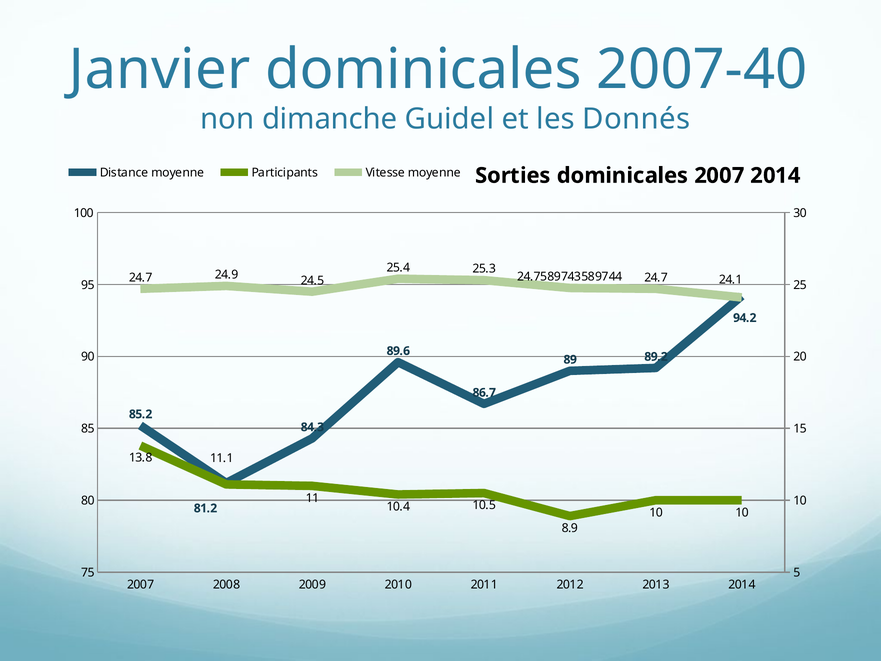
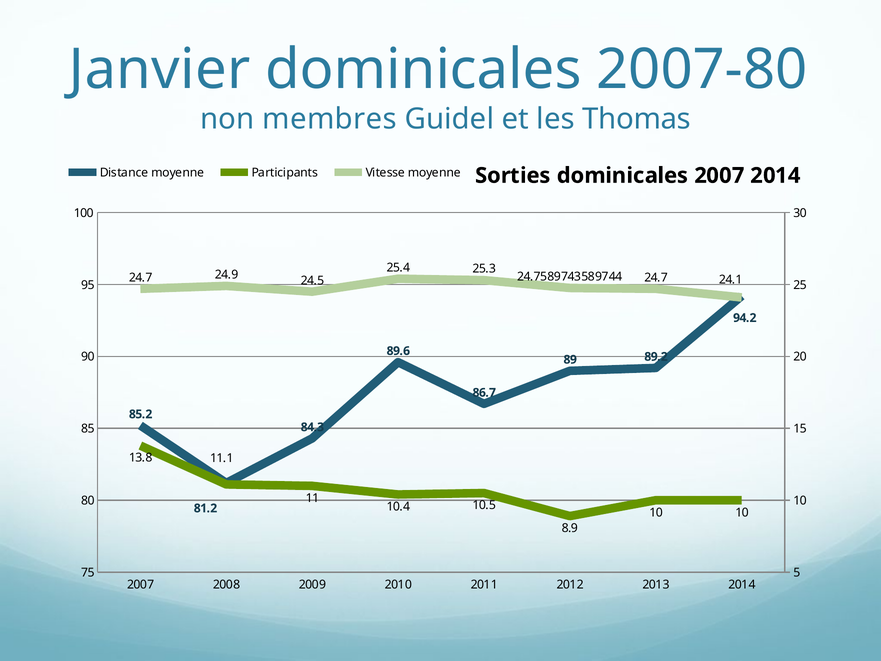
2007-40: 2007-40 -> 2007-80 (702, 70)
dimanche: dimanche -> membres (330, 119)
Donnés: Donnés -> Thomas (637, 119)
